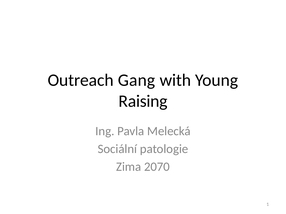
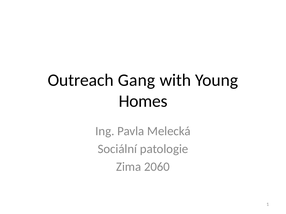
Raising: Raising -> Homes (143, 101)
2070: 2070 -> 2060 (157, 167)
